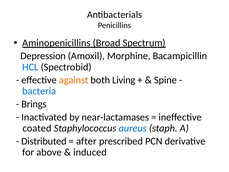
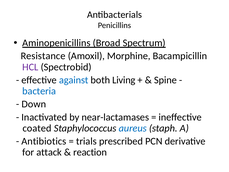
Depression: Depression -> Resistance (43, 56)
HCL colour: blue -> purple (30, 67)
against colour: orange -> blue (74, 80)
Brings: Brings -> Down (34, 104)
Distributed: Distributed -> Antibiotics (44, 141)
after: after -> trials (86, 141)
above: above -> attack (49, 152)
induced: induced -> reaction (90, 152)
